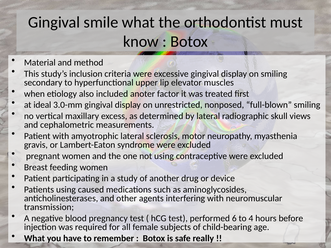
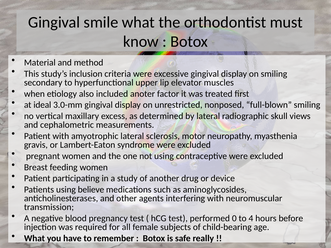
caused: caused -> believe (91, 190)
6: 6 -> 0 (234, 219)
